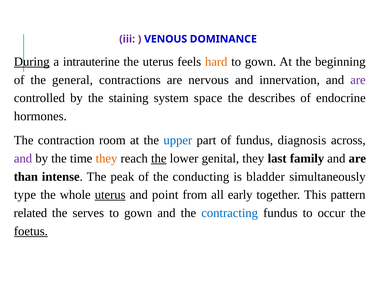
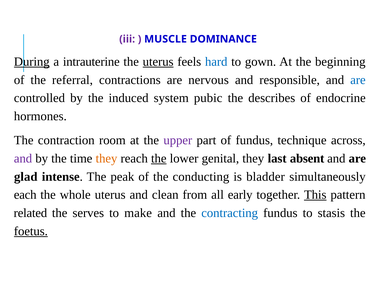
VENOUS: VENOUS -> MUSCLE (166, 39)
uterus underline: none -> present (158, 62)
hard colour: orange -> blue (216, 62)
general: general -> referral (72, 80)
innervation: innervation -> responsible (290, 80)
are colour: purple -> blue (358, 80)
staining: staining -> induced (129, 98)
space: space -> pubic (208, 98)
upper colour: blue -> purple (178, 140)
diagnosis: diagnosis -> technique (302, 140)
family: family -> absent (307, 158)
than: than -> glad (26, 176)
type: type -> each (25, 194)
uterus underline: present -> none (110, 194)
point: point -> clean (165, 194)
This underline: none -> present (315, 194)
gown: gown -> make (138, 213)
occur: occur -> stasis (331, 213)
